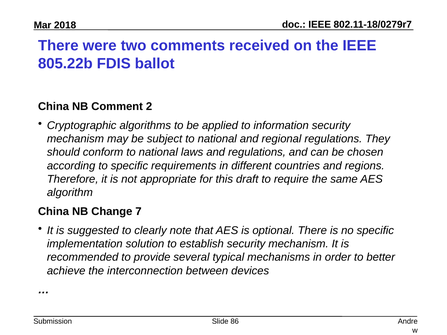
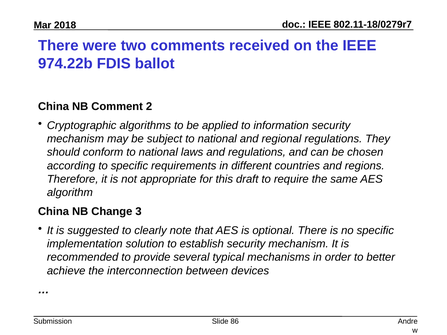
805.22b: 805.22b -> 974.22b (65, 64)
7: 7 -> 3 (138, 212)
